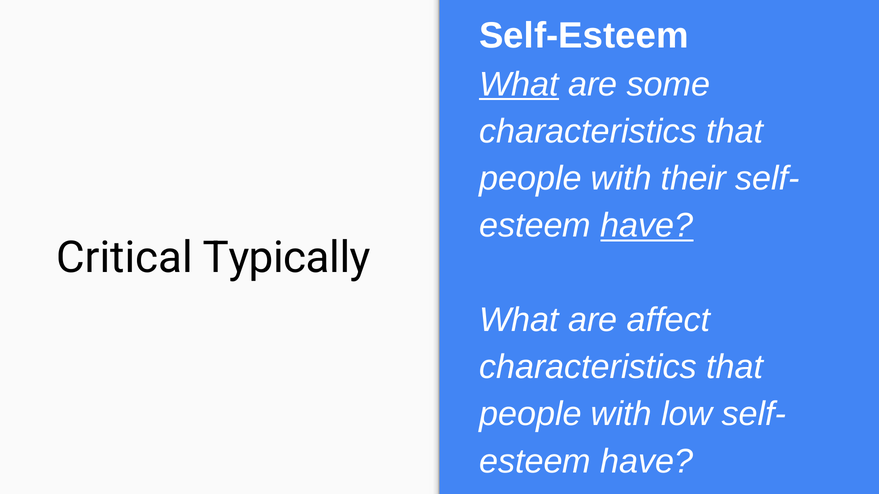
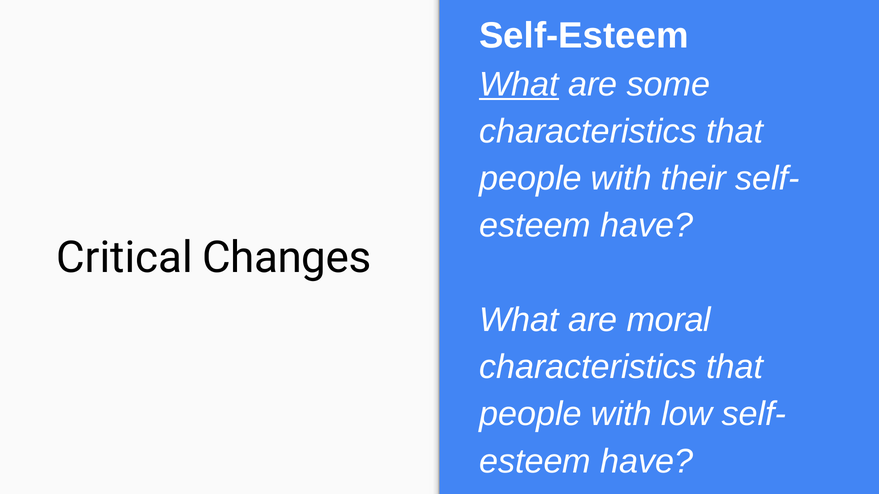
have underline: present -> none (647, 226)
Typically: Typically -> Changes (287, 258)
affect: affect -> moral (669, 320)
